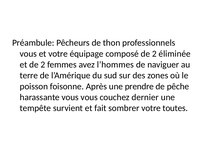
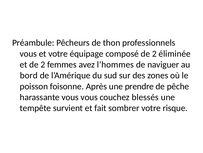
terre: terre -> bord (29, 75)
dernier: dernier -> blessés (145, 97)
toutes: toutes -> risque (175, 108)
